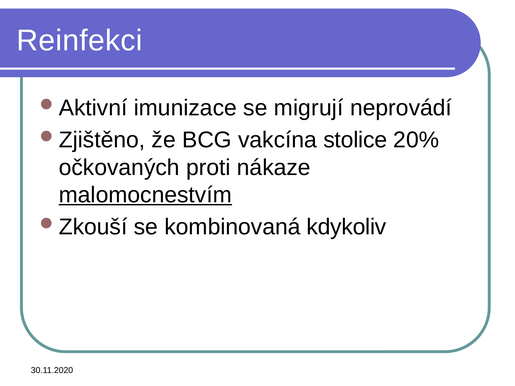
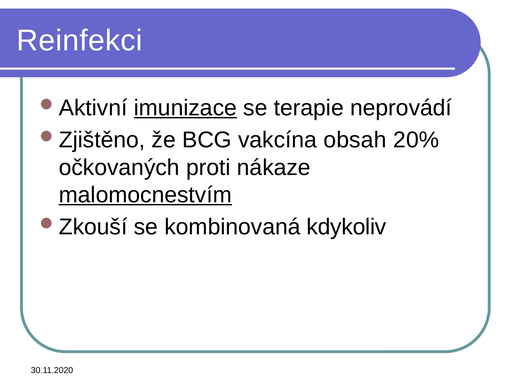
imunizace underline: none -> present (185, 108)
migrují: migrují -> terapie (309, 108)
stolice: stolice -> obsah (355, 140)
